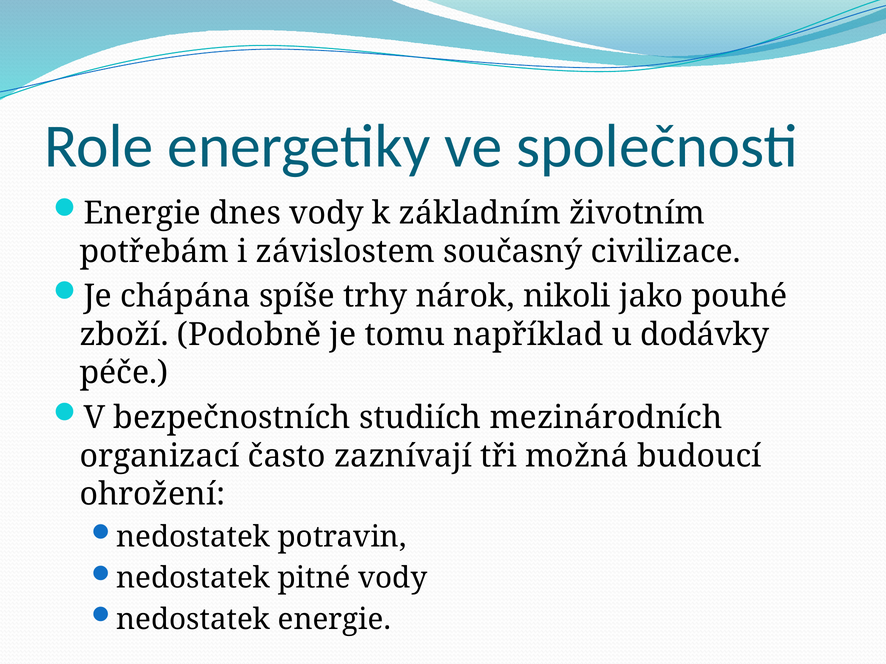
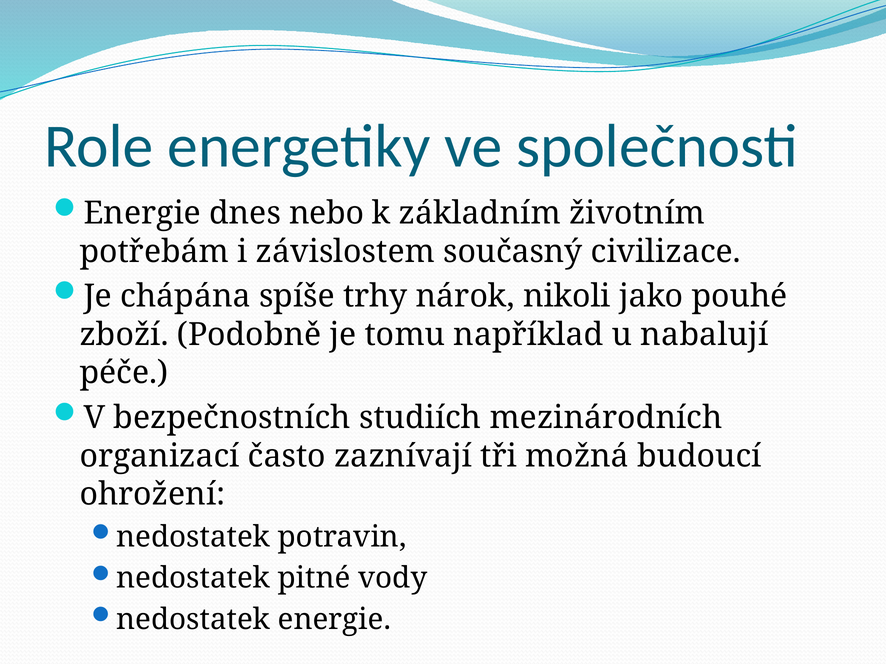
dnes vody: vody -> nebo (327, 213)
dodávky: dodávky -> nabalují (704, 335)
